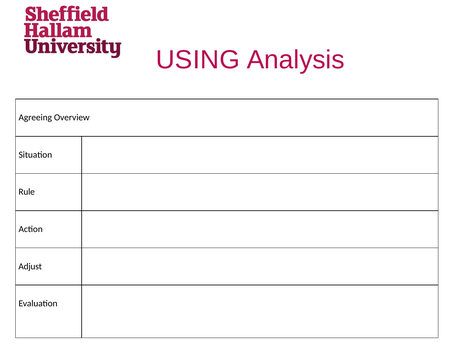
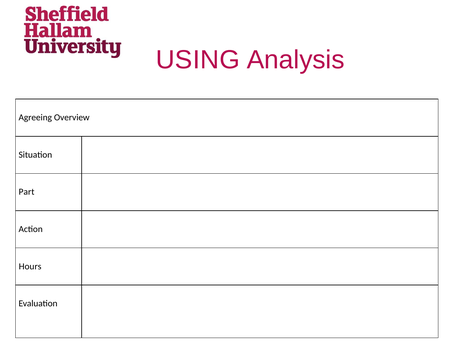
Rule: Rule -> Part (27, 192)
Adjust: Adjust -> Hours (30, 267)
